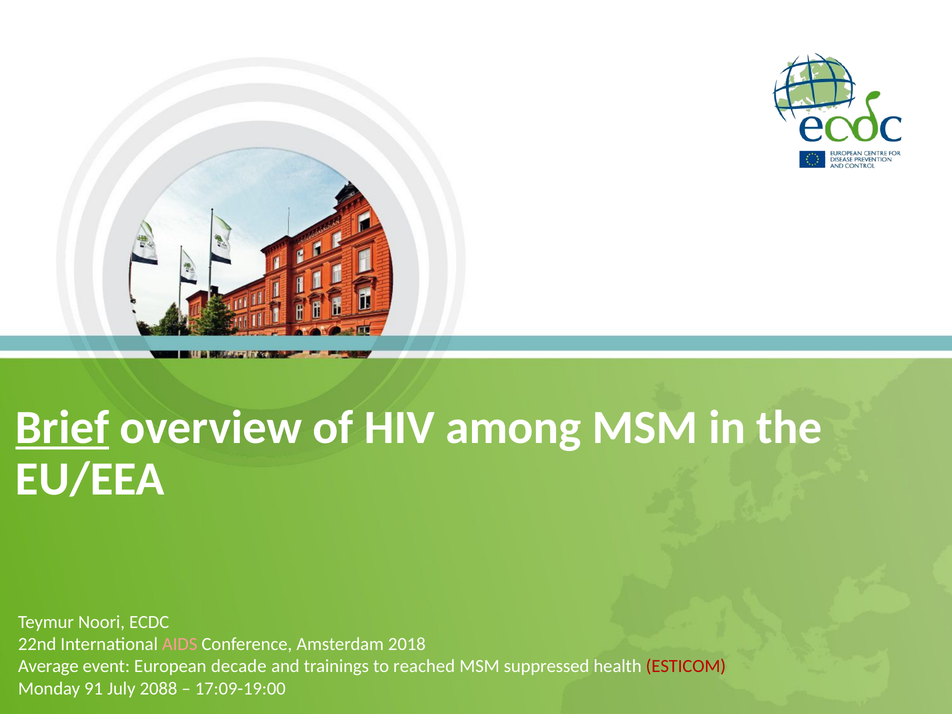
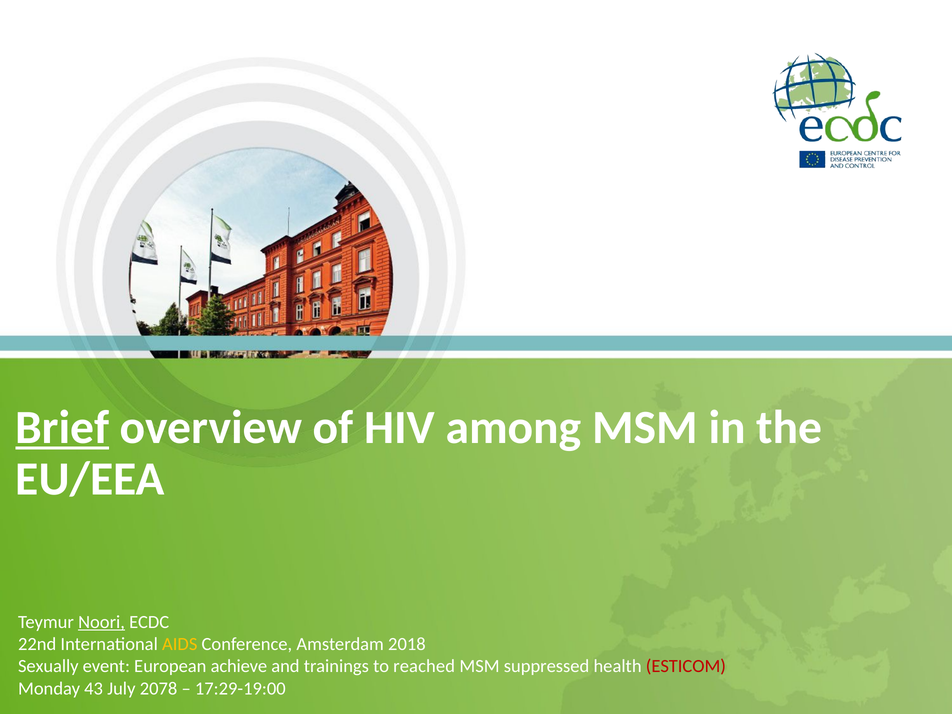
Noori underline: none -> present (102, 622)
AIDS colour: pink -> yellow (180, 644)
Average: Average -> Sexually (48, 666)
decade: decade -> achieve (239, 666)
91: 91 -> 43 (94, 689)
2088: 2088 -> 2078 (159, 689)
17:09-19:00: 17:09-19:00 -> 17:29-19:00 (240, 689)
